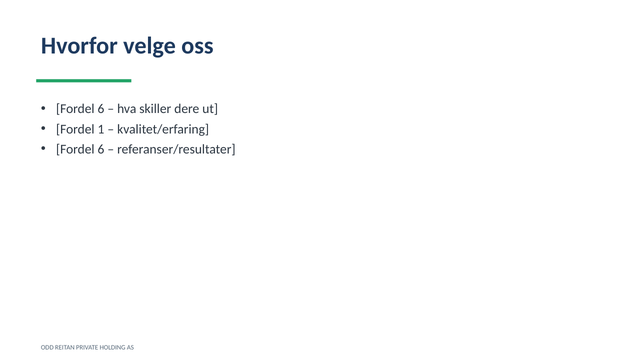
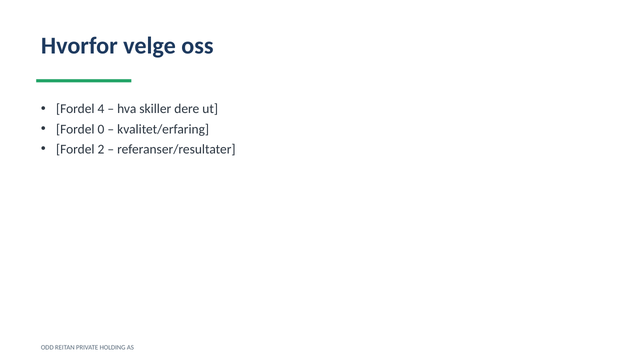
6: 6 -> 4 (101, 109)
1: 1 -> 0 (101, 129)
6: 6 -> 2 (101, 149)
